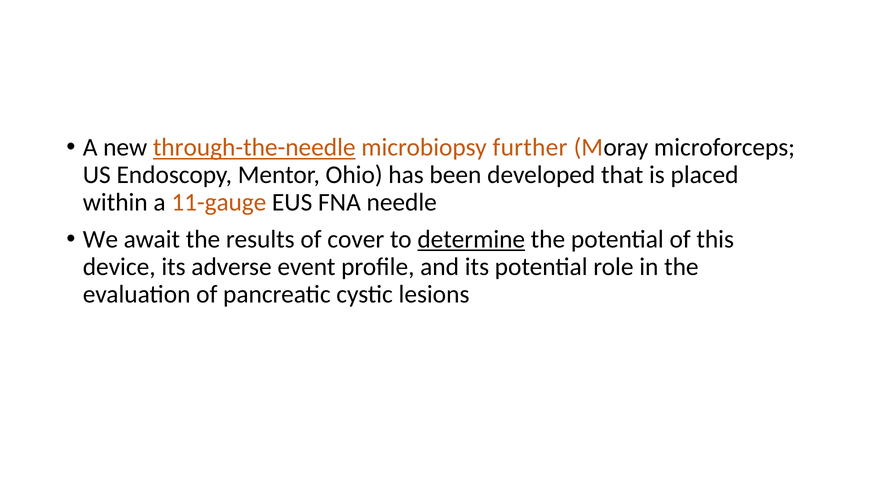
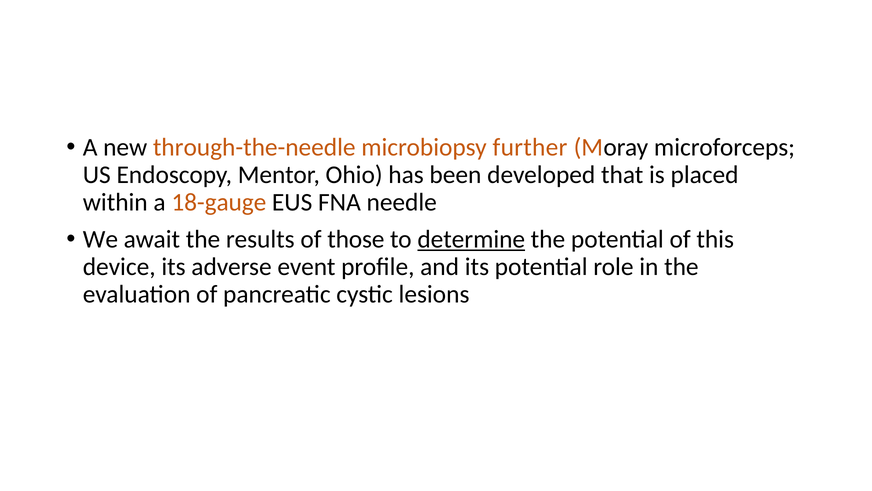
through-the-needle underline: present -> none (254, 147)
11-gauge: 11-gauge -> 18-gauge (219, 202)
cover: cover -> those (356, 239)
